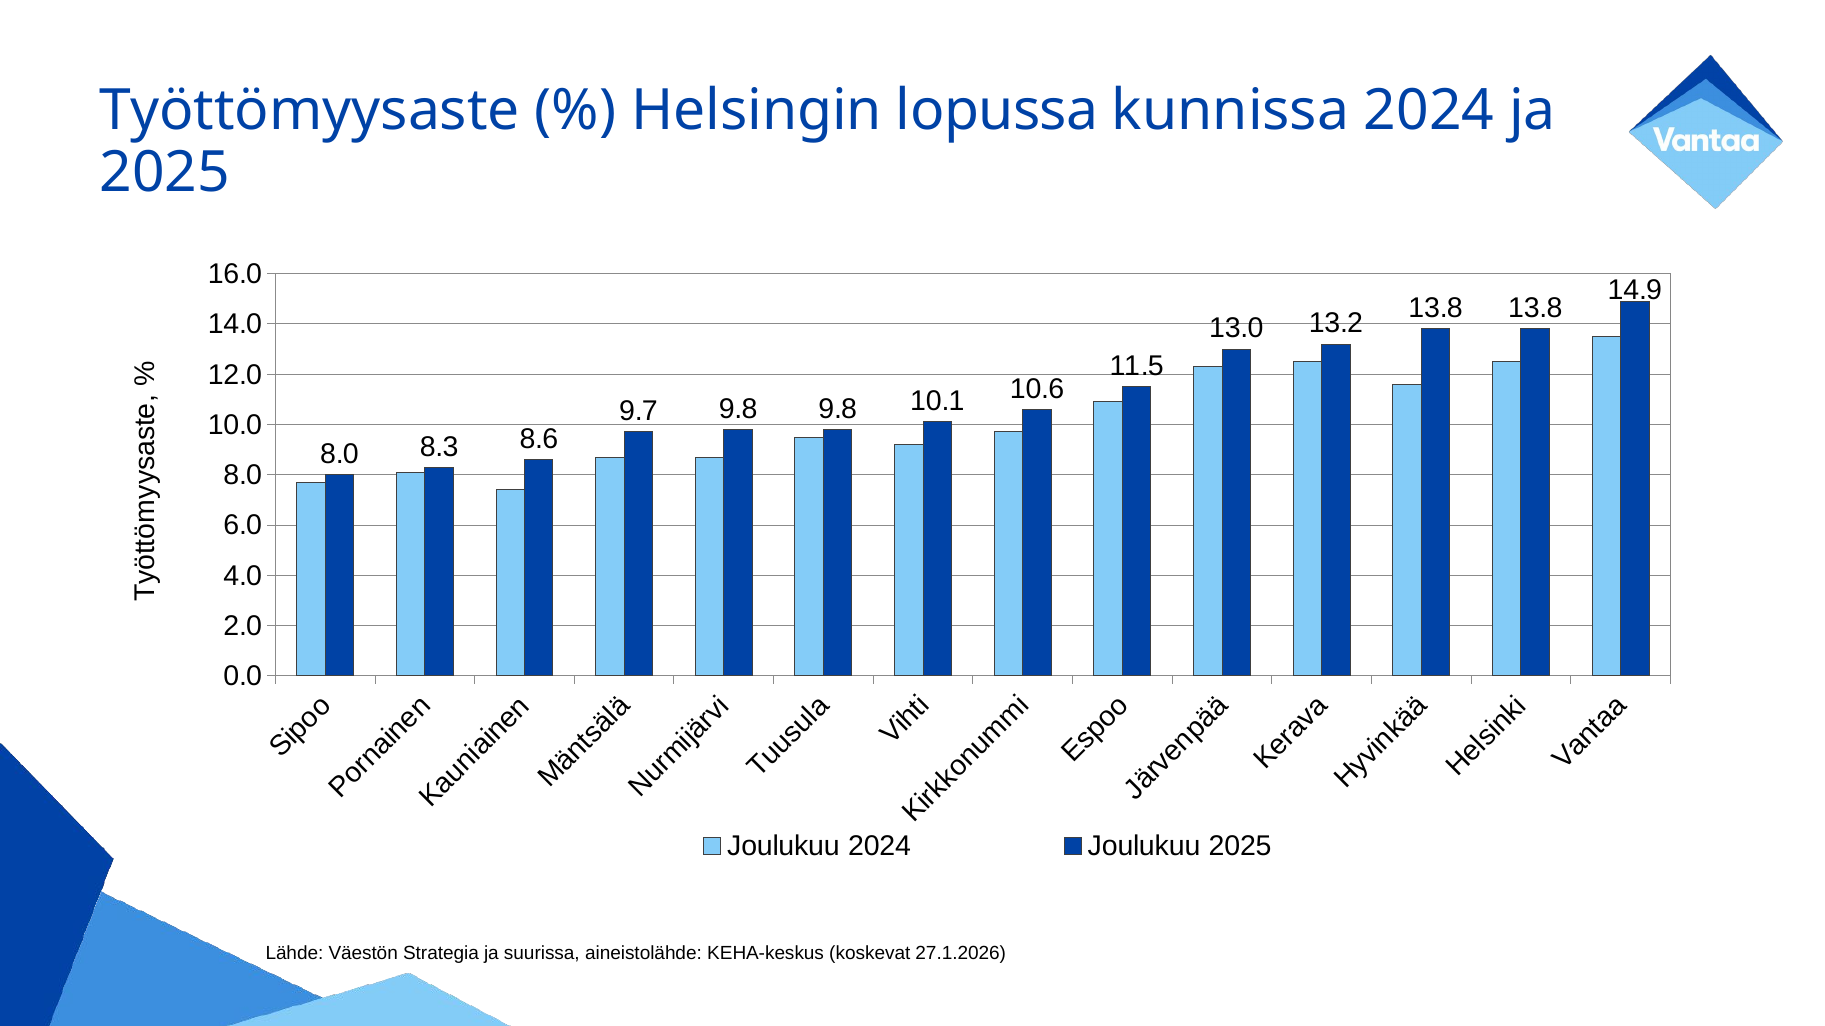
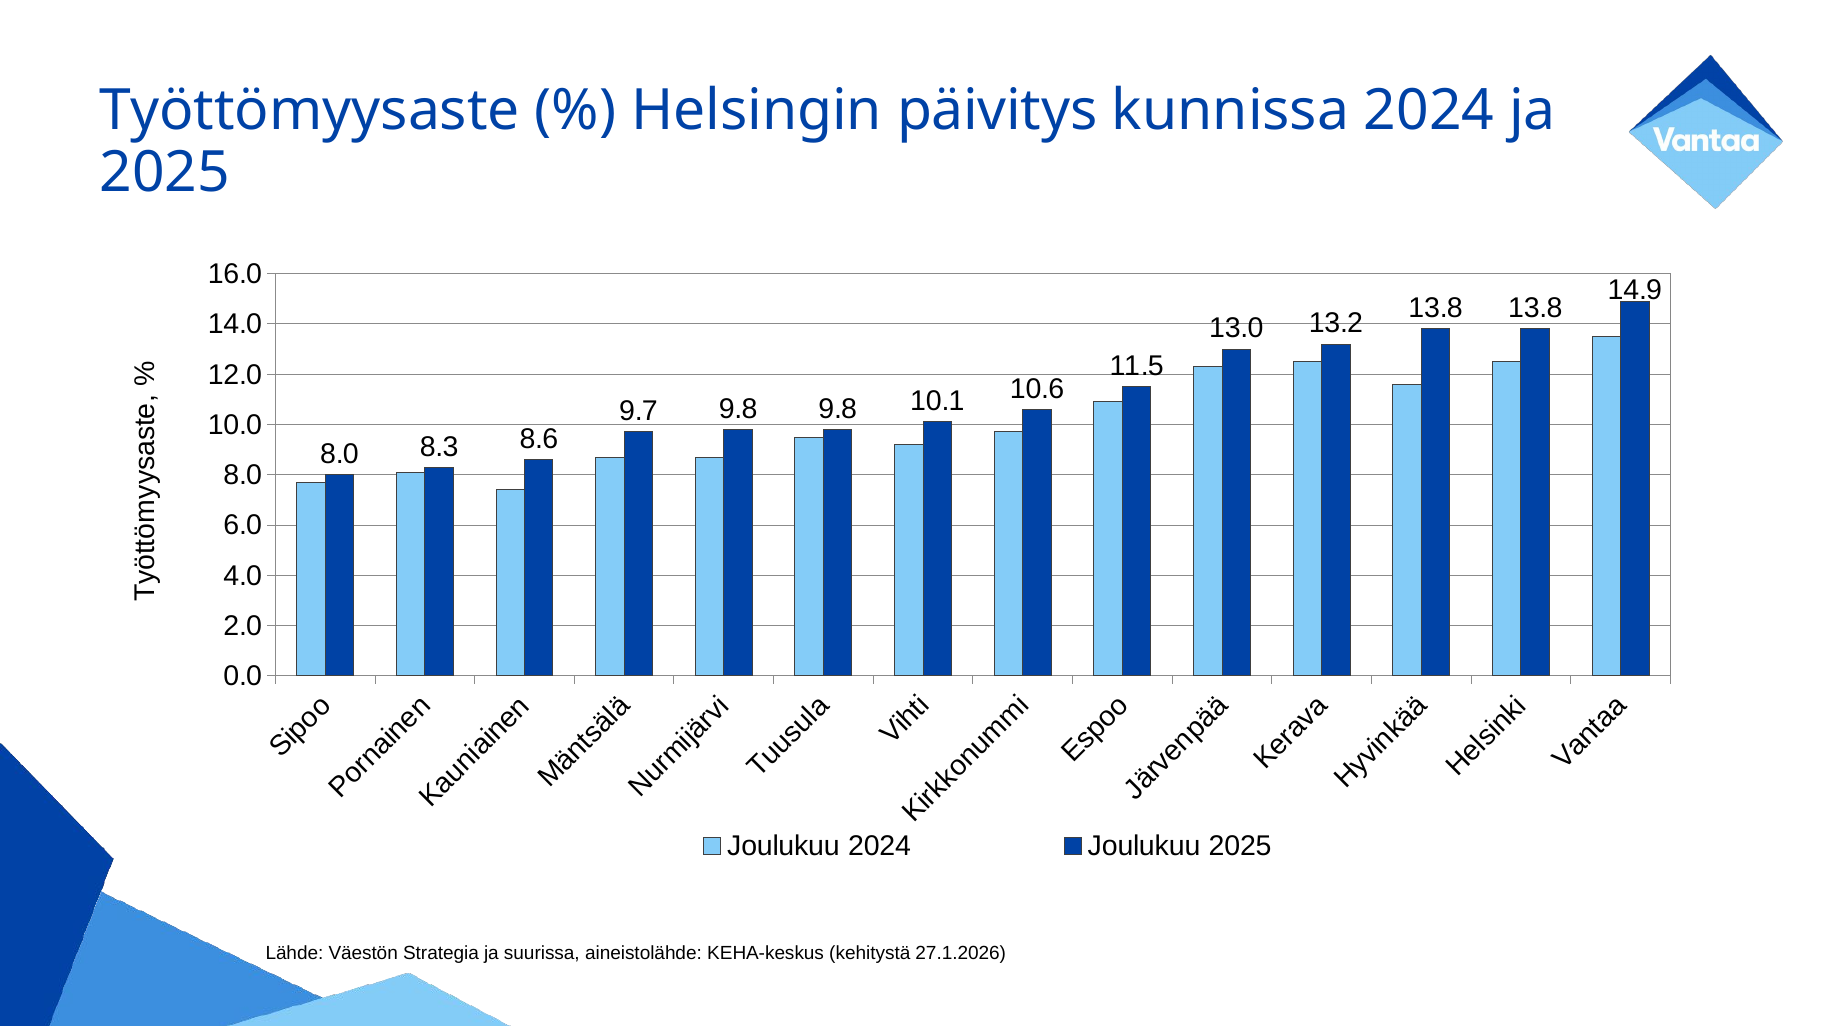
lopussa: lopussa -> päivitys (997, 111)
koskevat: koskevat -> kehitystä (870, 954)
